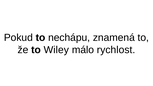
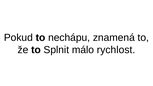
Wiley: Wiley -> Splnit (56, 50)
